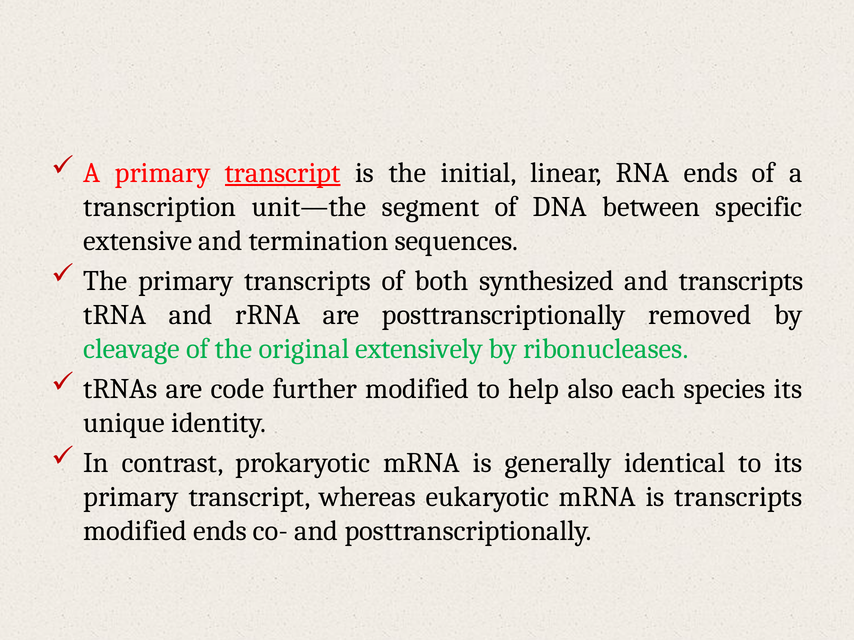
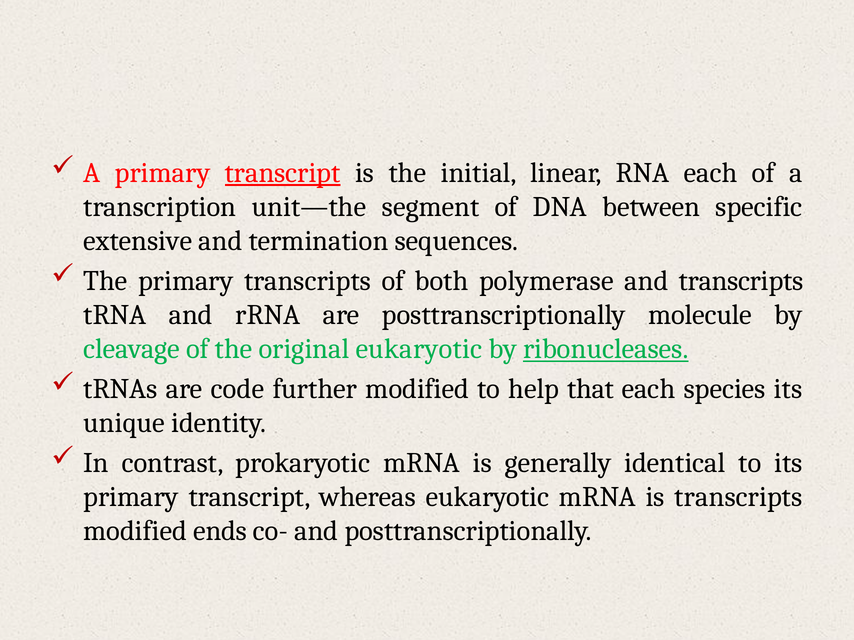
RNA ends: ends -> each (711, 173)
synthesized: synthesized -> polymerase (546, 281)
removed: removed -> molecule (700, 315)
original extensively: extensively -> eukaryotic (419, 349)
ribonucleases underline: none -> present (606, 349)
also: also -> that (591, 389)
